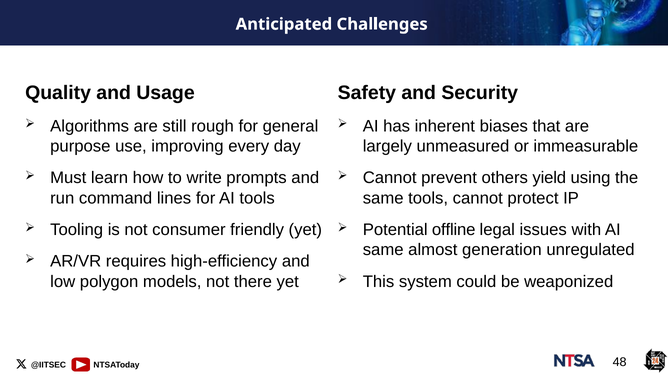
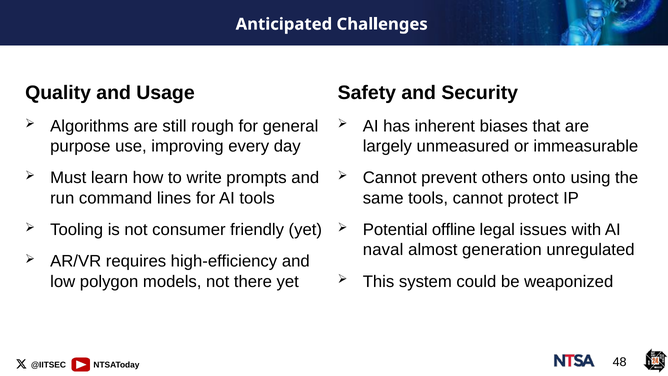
yield: yield -> onto (549, 178)
same: same -> naval (383, 250)
